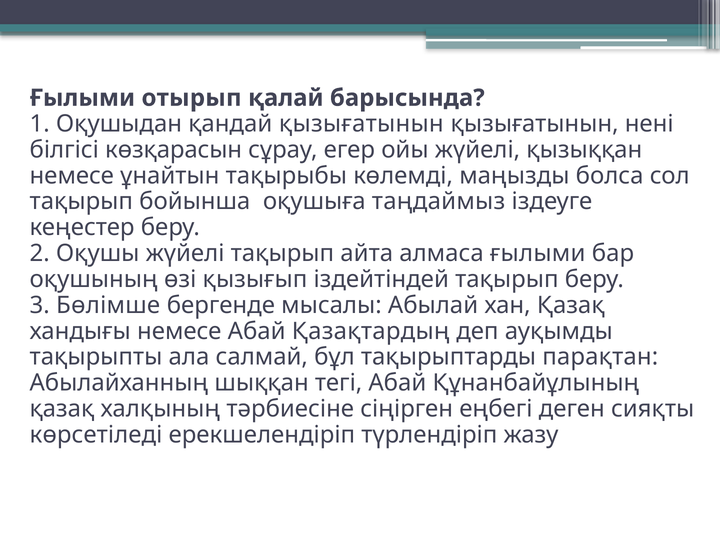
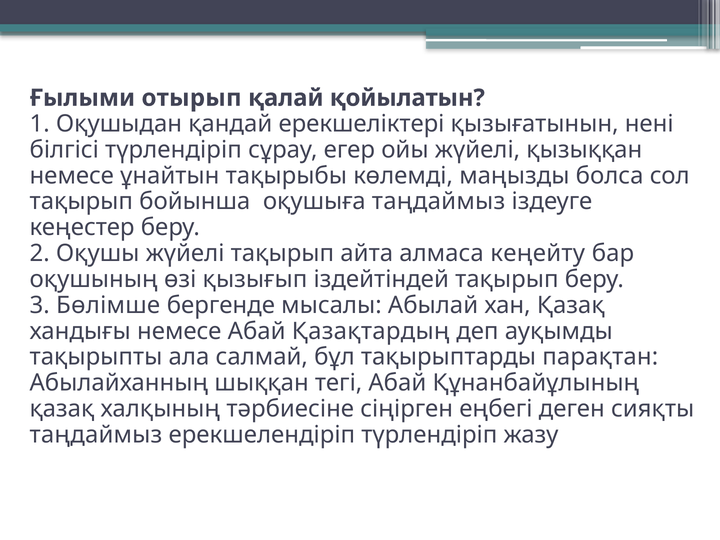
барысында: барысында -> қойылатын (407, 98)
қандай қызығатынын: қызығатынын -> ерекшеліктері (361, 124)
білгісі көзқарасын: көзқарасын -> түрлендіріп (173, 150)
алмаса ғылыми: ғылыми -> кеңейту (538, 253)
көрсетіледі: көрсетіледі -> таңдаймыз (96, 435)
